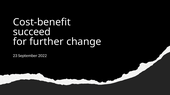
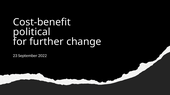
succeed: succeed -> political (32, 32)
